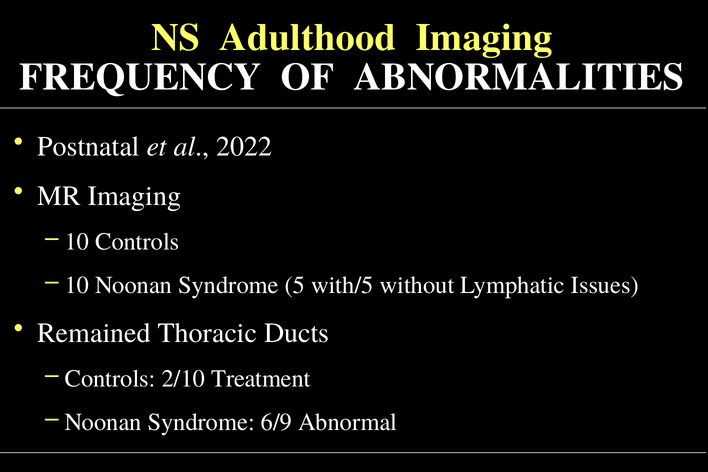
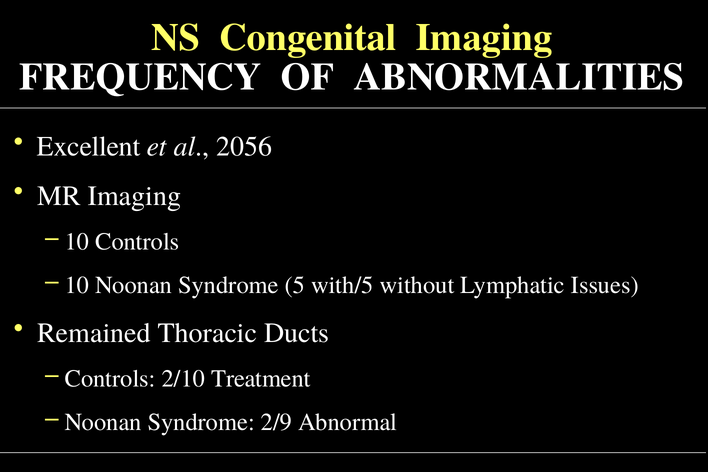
Adulthood: Adulthood -> Congenital (308, 38)
Postnatal: Postnatal -> Excellent (89, 146)
2022: 2022 -> 2056 (244, 146)
6/9: 6/9 -> 2/9 (277, 422)
